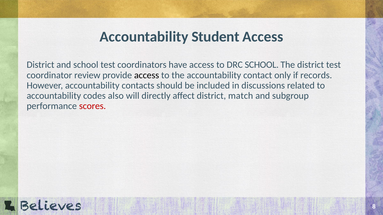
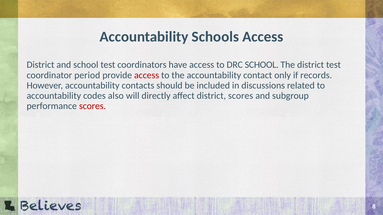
Student: Student -> Schools (215, 37)
review: review -> period (87, 75)
access colour: black -> red (147, 75)
district match: match -> scores (241, 96)
